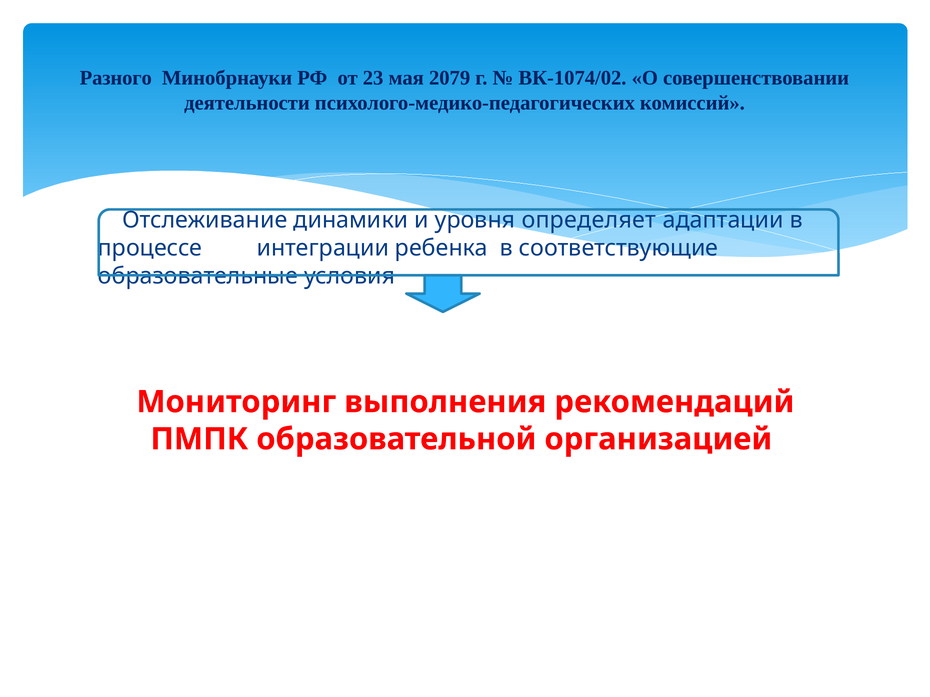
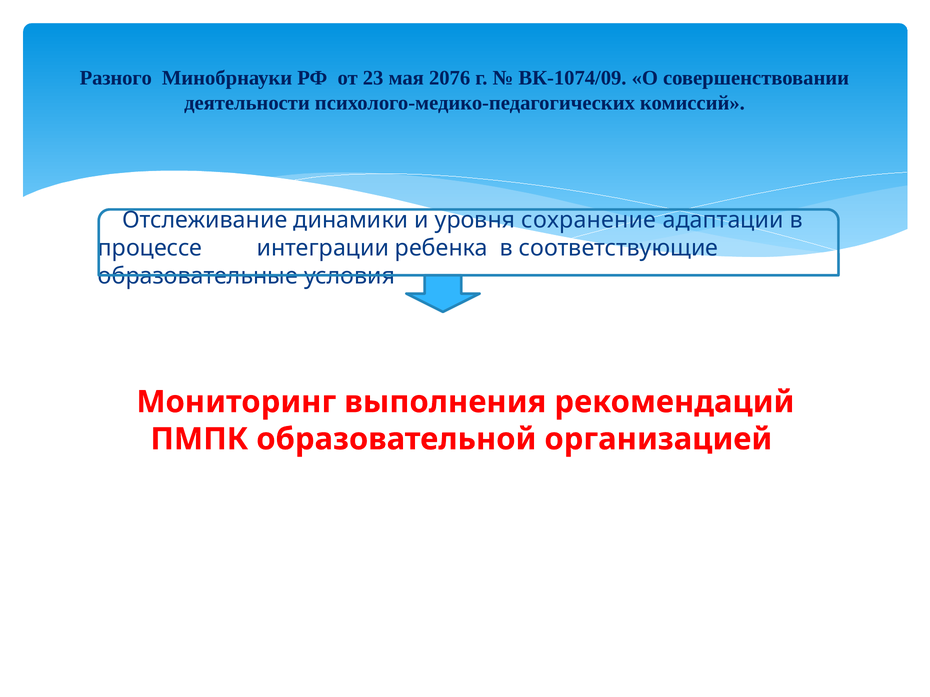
2079: 2079 -> 2076 (450, 78)
ВК-1074/02: ВК-1074/02 -> ВК-1074/09 (572, 78)
определяет: определяет -> сохранение (589, 220)
